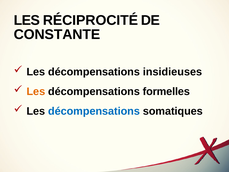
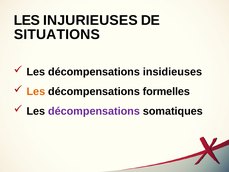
RÉCIPROCITÉ: RÉCIPROCITÉ -> INJURIEUSES (90, 20)
CONSTANTE: CONSTANTE -> SITUATIONS (57, 34)
décompensations colour: blue -> purple (94, 111)
